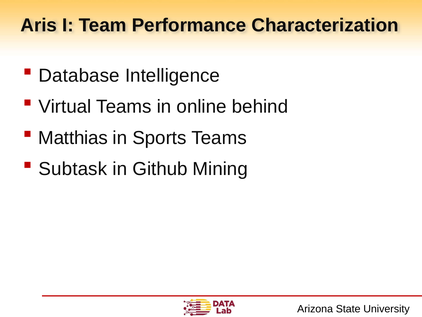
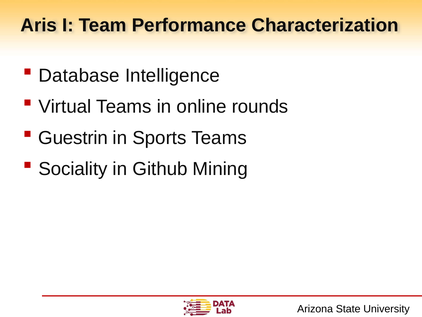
behind: behind -> rounds (260, 107)
Matthias: Matthias -> Guestrin (73, 138)
Subtask: Subtask -> Sociality (73, 169)
